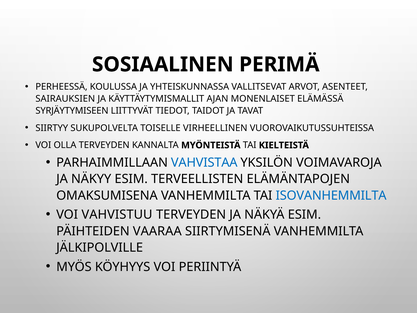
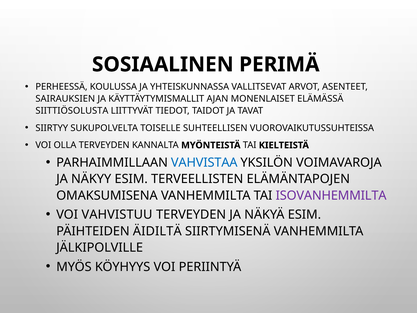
SYRJÄYTYMISEEN: SYRJÄYTYMISEEN -> SIITTIÖSOLUSTA (72, 111)
VIRHEELLINEN: VIRHEELLINEN -> SUHTEELLISEN (215, 128)
ISOVANHEMMILTA colour: blue -> purple (331, 195)
VAARAA: VAARAA -> ÄIDILTÄ (157, 231)
